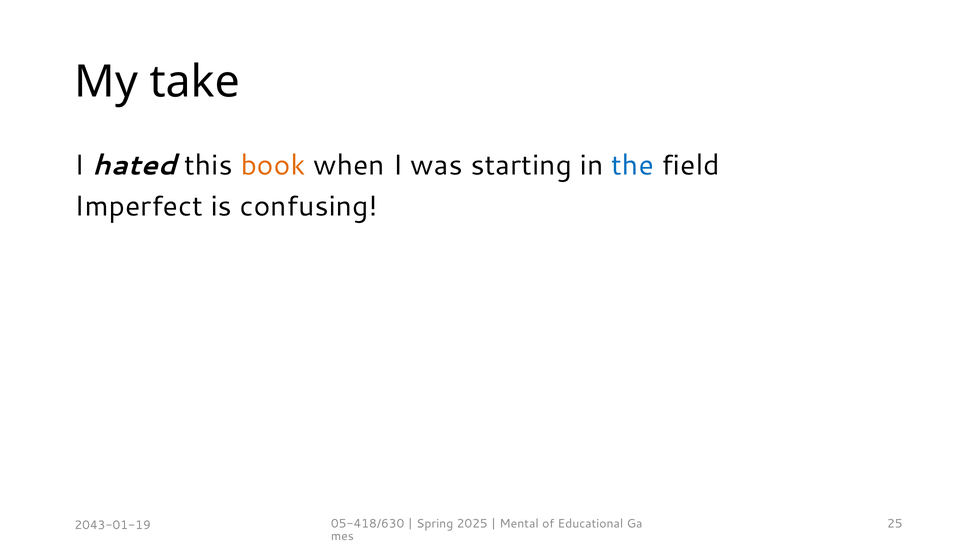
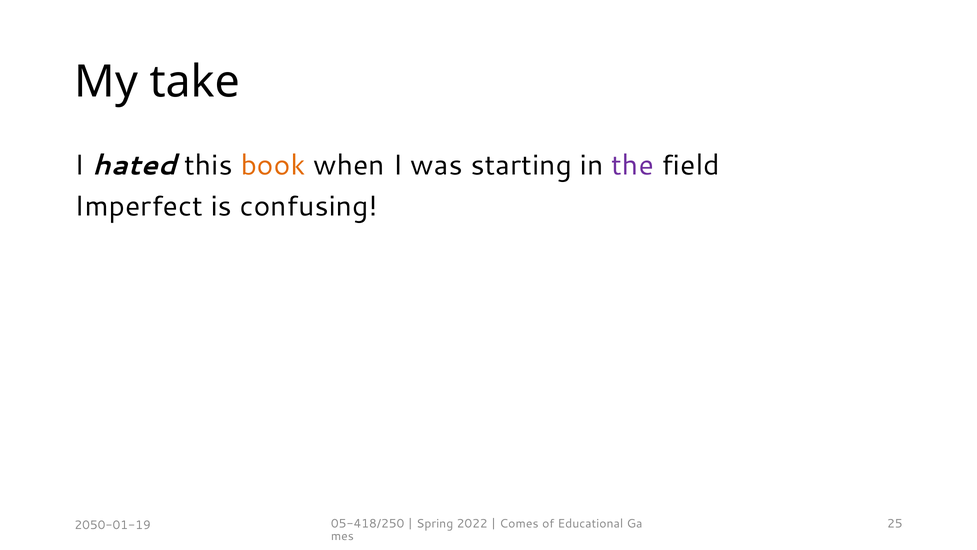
the colour: blue -> purple (633, 165)
05-418/630: 05-418/630 -> 05-418/250 (368, 524)
2025: 2025 -> 2022 (472, 524)
Mental: Mental -> Comes (519, 524)
2043-01-19: 2043-01-19 -> 2050-01-19 (113, 525)
